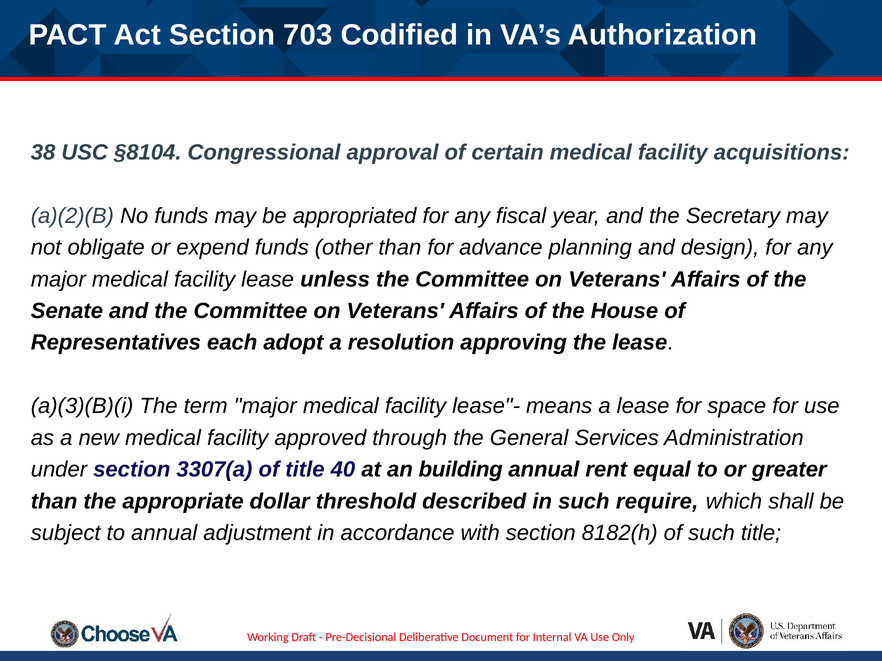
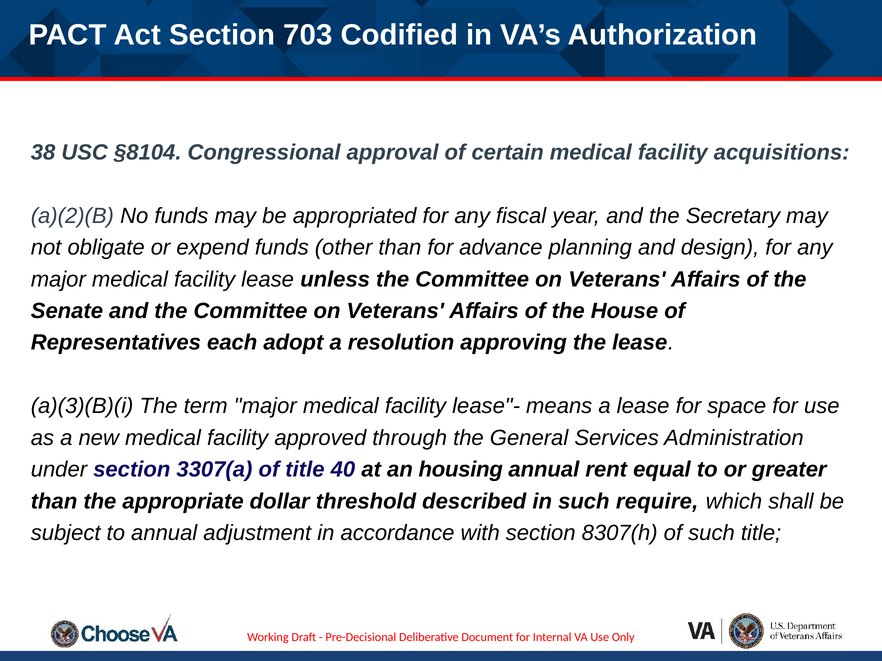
building: building -> housing (461, 470)
8182(h: 8182(h -> 8307(h (620, 533)
